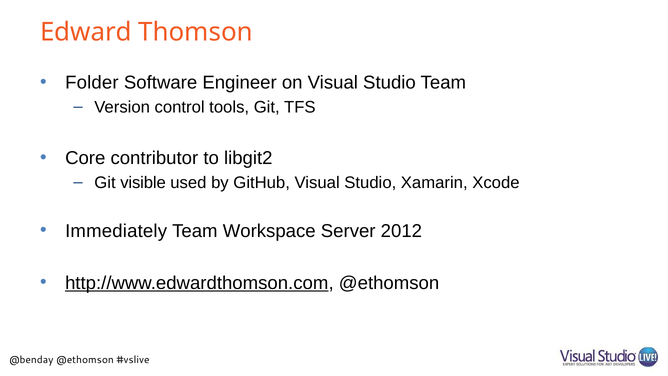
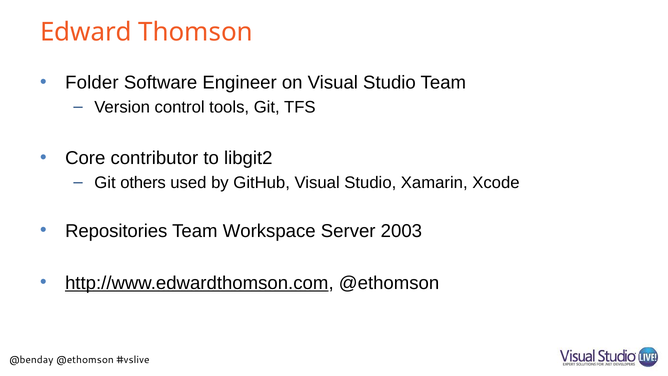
visible: visible -> others (143, 182)
Immediately: Immediately -> Repositories (116, 231)
2012: 2012 -> 2003 (401, 231)
